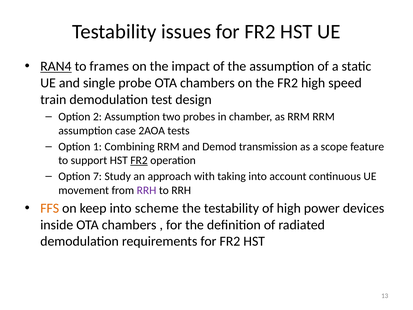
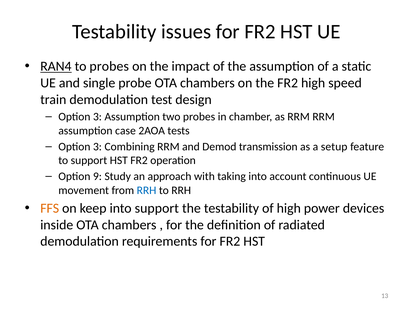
to frames: frames -> probes (109, 66)
2: 2 -> 3 (97, 117)
1: 1 -> 3 (97, 147)
scope: scope -> setup (334, 147)
FR2 underline: present -> none (139, 160)
7: 7 -> 9 (97, 176)
RRH colour: purple -> blue (147, 190)
into scheme: scheme -> support (157, 208)
